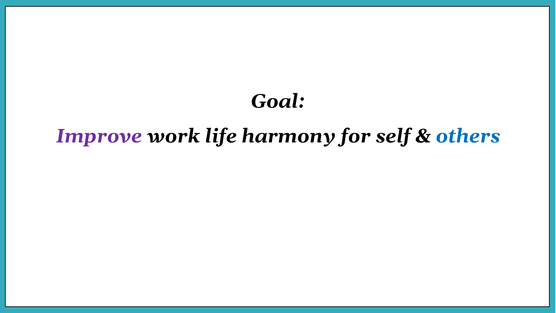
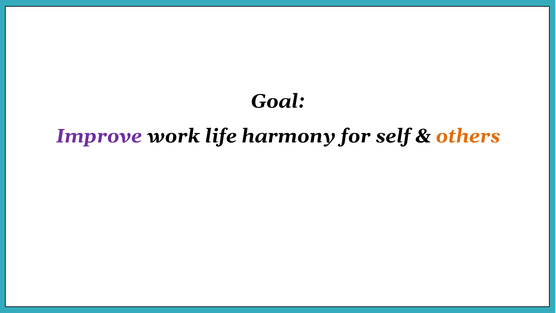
others colour: blue -> orange (468, 136)
